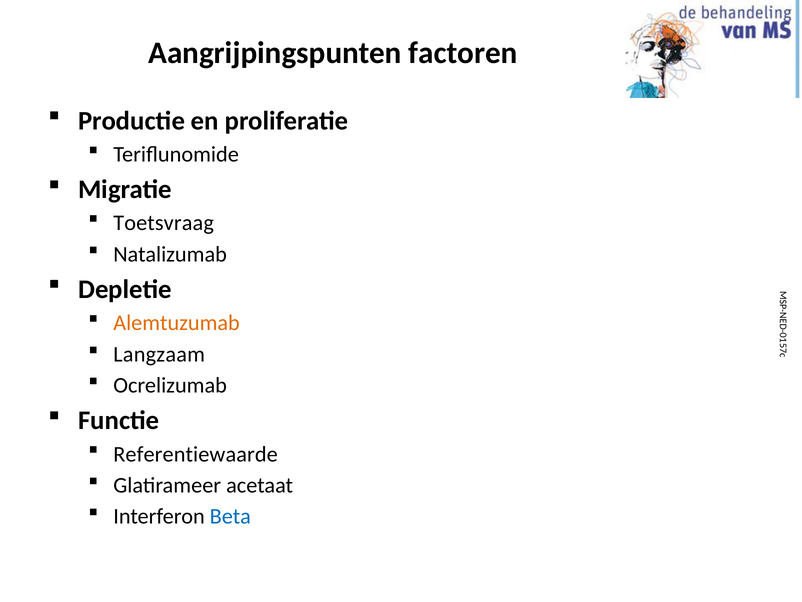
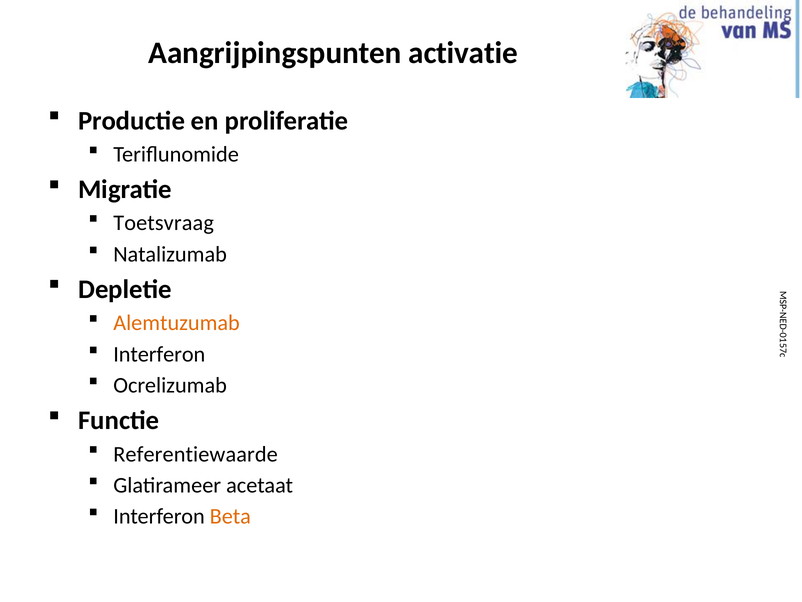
factoren: factoren -> activatie (463, 53)
Langzaam: Langzaam -> Interferon (159, 354)
Beta colour: blue -> orange (230, 516)
